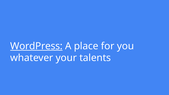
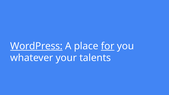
for underline: none -> present (108, 46)
